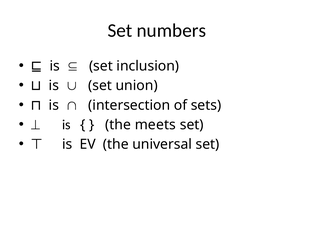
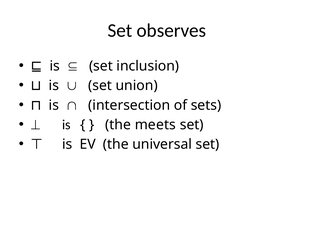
numbers: numbers -> observes (171, 30)
